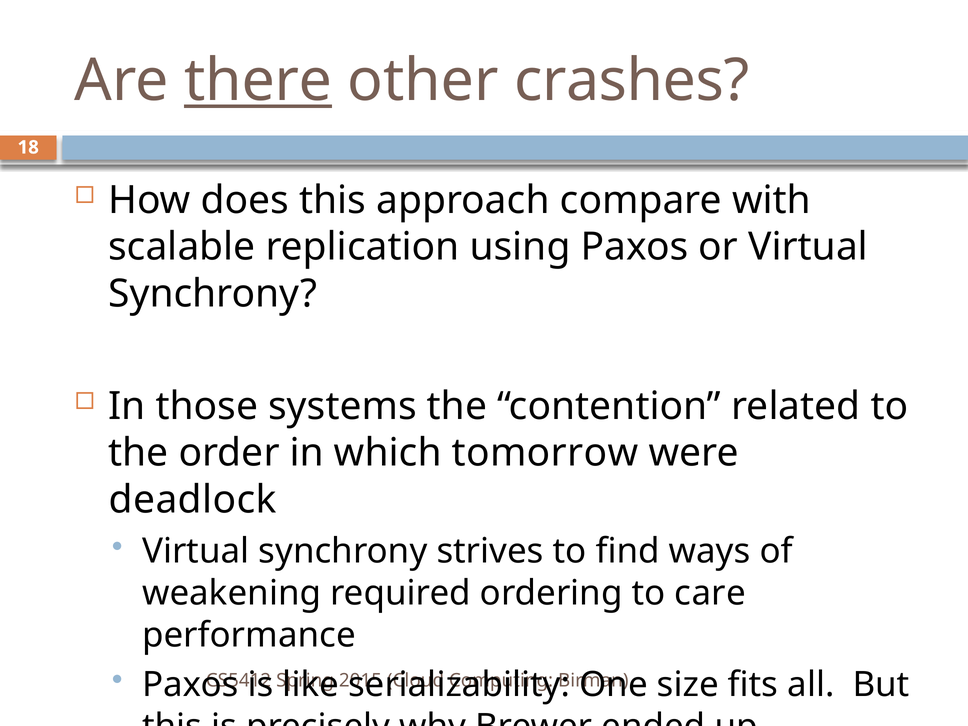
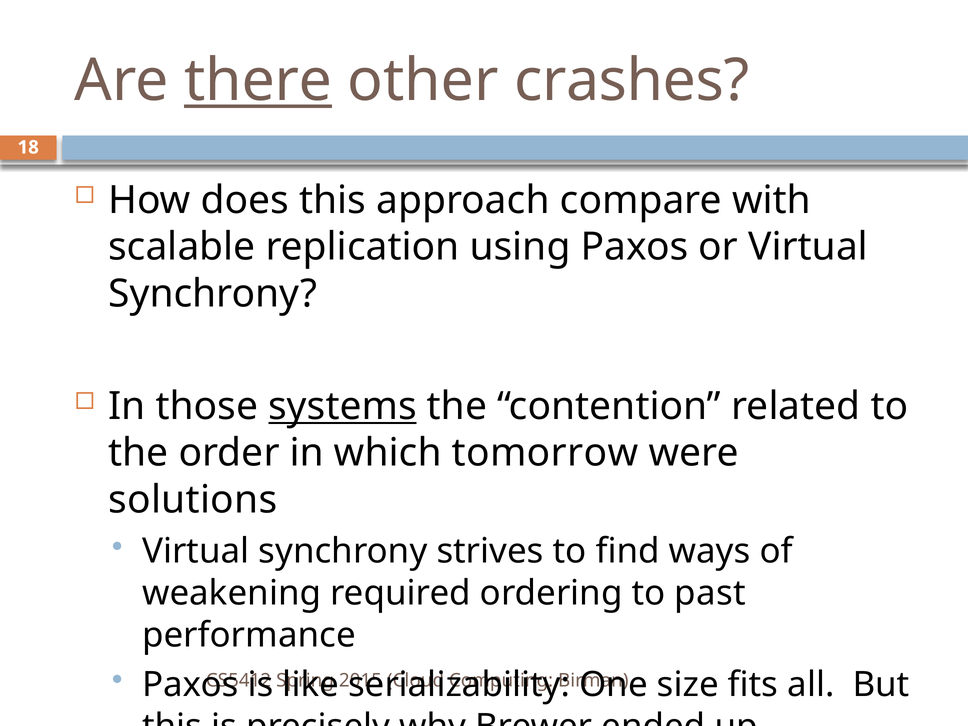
systems underline: none -> present (343, 406)
deadlock: deadlock -> solutions (193, 500)
care: care -> past (710, 593)
